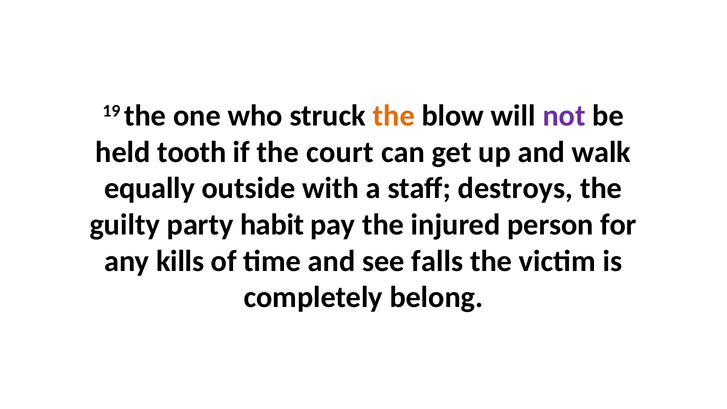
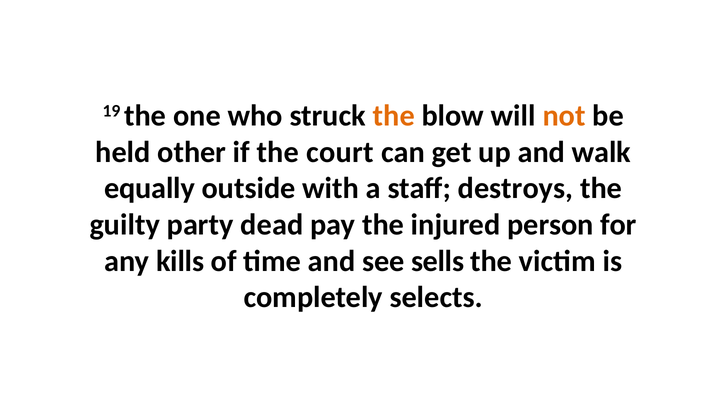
not colour: purple -> orange (564, 116)
tooth: tooth -> other (192, 152)
habit: habit -> dead (272, 225)
falls: falls -> sells (438, 261)
belong: belong -> selects (436, 297)
